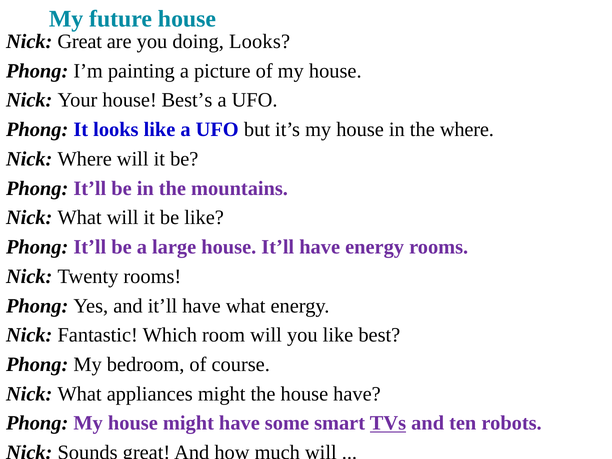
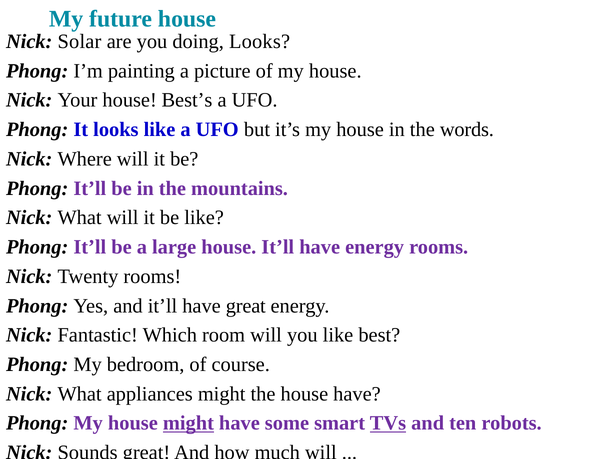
Nick Great: Great -> Solar (79, 41)
the where: where -> words (467, 130)
have what: what -> great (246, 306)
might underline: none -> present (188, 423)
